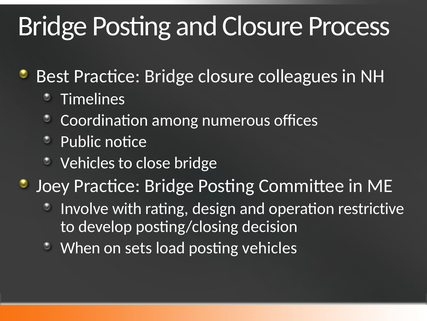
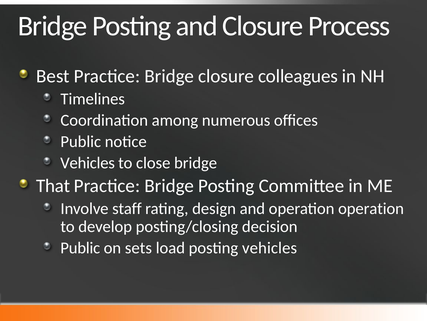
Joey: Joey -> That (53, 186)
with: with -> staff (127, 208)
operation restrictive: restrictive -> operation (371, 208)
When: When -> Public (80, 247)
